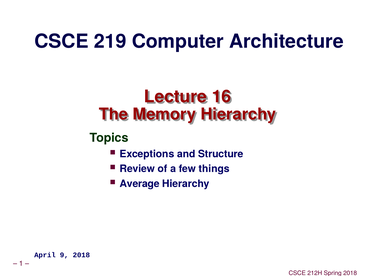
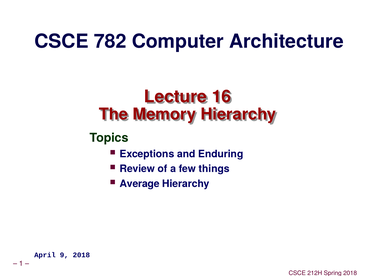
219: 219 -> 782 (110, 42)
Structure: Structure -> Enduring (221, 154)
